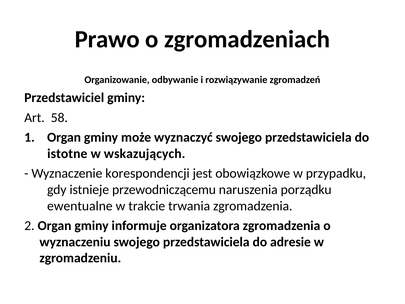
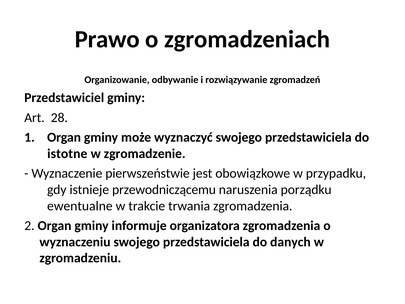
58: 58 -> 28 (59, 118)
wskazujących: wskazujących -> zgromadzenie (145, 154)
korespondencji: korespondencji -> pierwszeństwie (148, 173)
adresie: adresie -> danych (290, 242)
